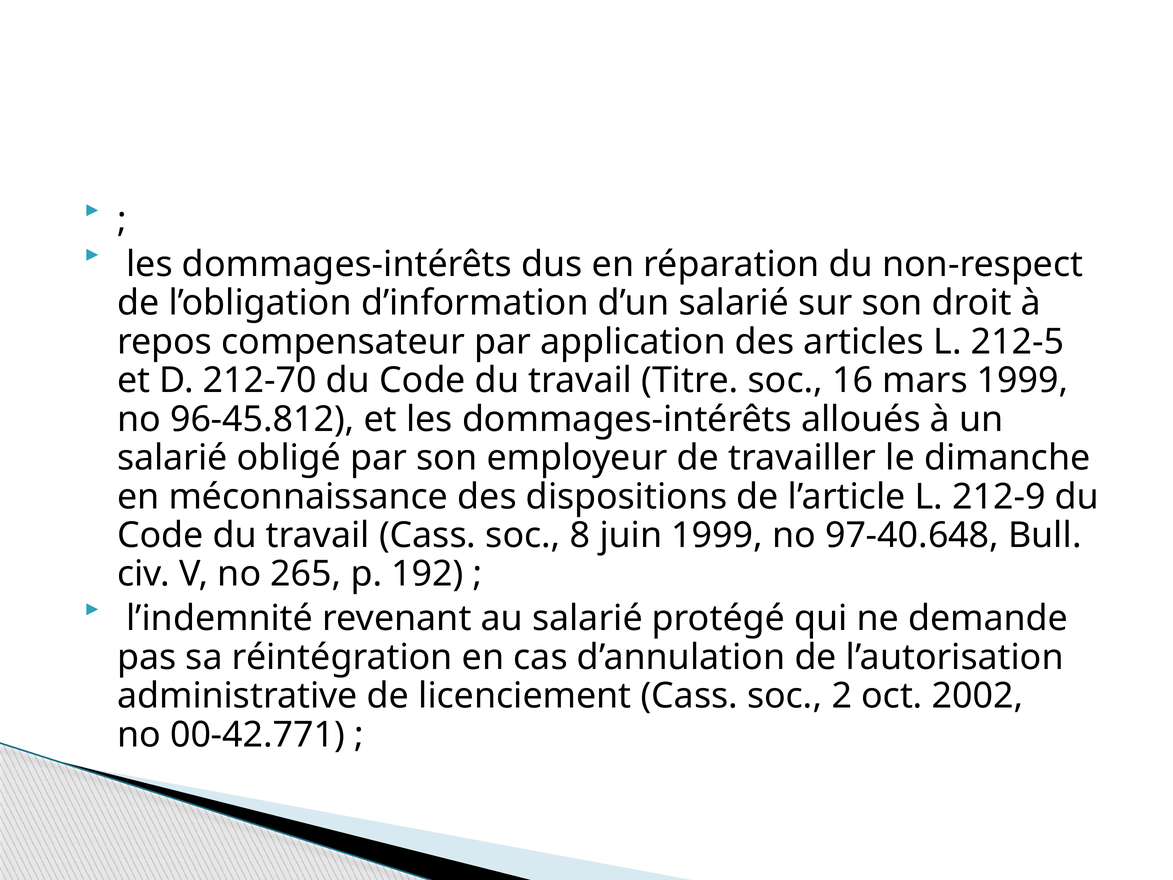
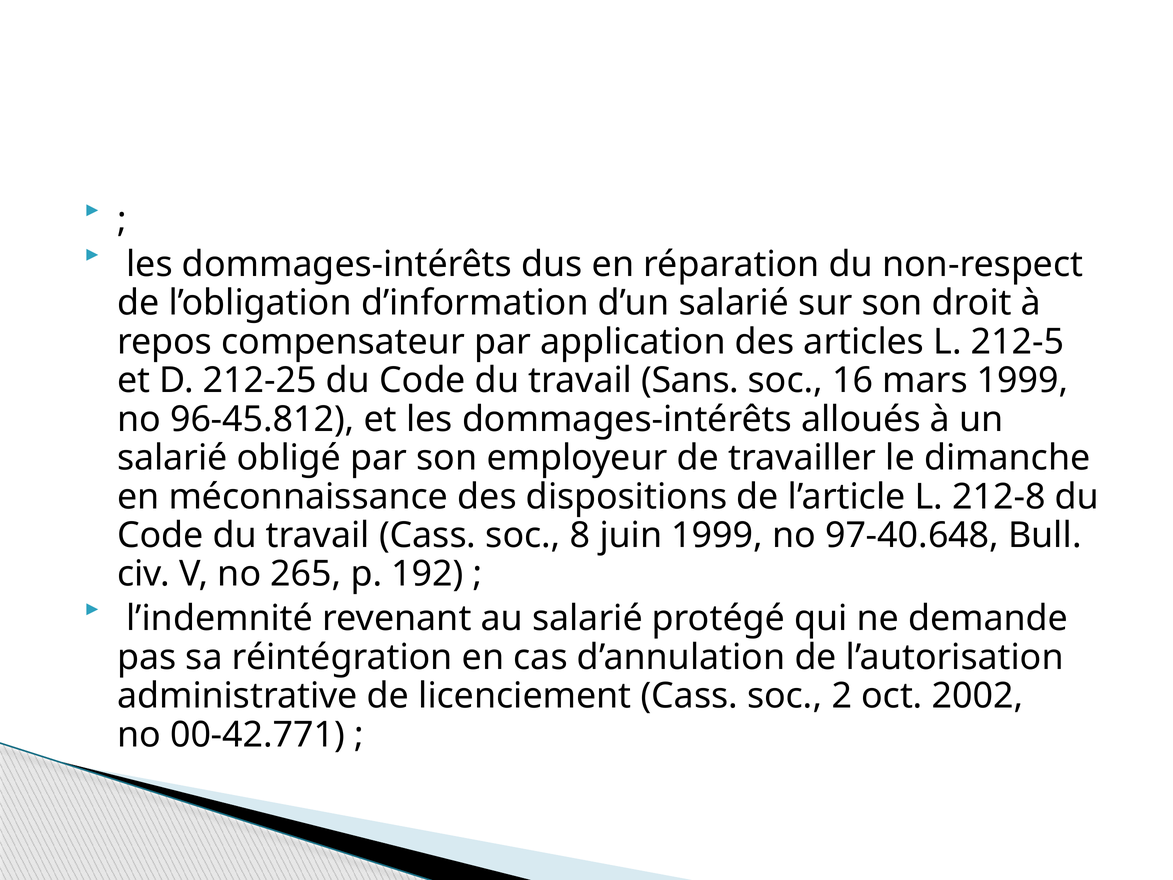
212-70: 212-70 -> 212-25 (260, 380)
Titre: Titre -> Sans (690, 380)
212-9: 212-9 -> 212-8 (999, 497)
